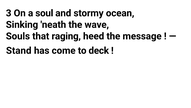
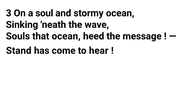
that raging: raging -> ocean (66, 36)
deck: deck -> hear (99, 50)
